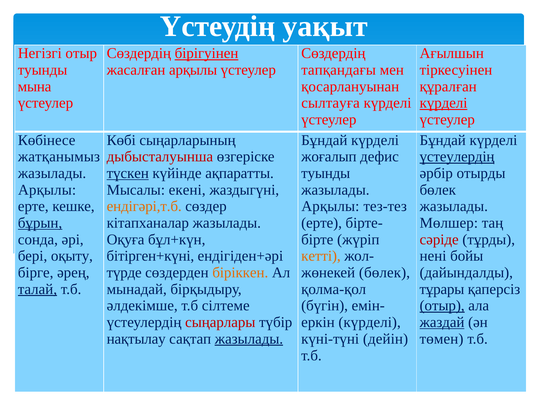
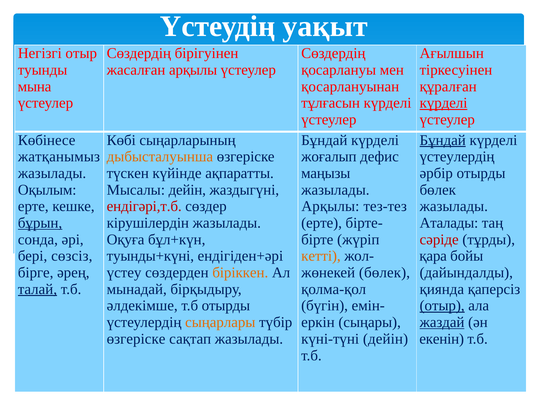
бірігуінен underline: present -> none (207, 53)
тапқандағы: тапқандағы -> қосарлануы (339, 70)
сылтауға: сылтауға -> тұлғасын (331, 103)
Бұндай underline: none -> present (443, 140)
дыбысталуынша colour: red -> orange (160, 157)
үстеулердің underline: present -> none (457, 157)
түскен underline: present -> none (128, 173)
туынды: туынды -> маңызы (326, 173)
Арқылы: Арқылы -> Оқылым (47, 190)
Мысалы екені: екені -> дейін (187, 190)
ендігәрі,т.б colour: orange -> red (144, 206)
кітапханалар: кітапханалар -> кірушілердін (148, 223)
Мөлшер: Мөлшер -> Аталады (449, 223)
оқыту: оқыту -> сөзсіз (72, 256)
бітірген+күні: бітірген+күні -> туынды+күні (150, 256)
нені: нені -> қара (433, 256)
түрде: түрде -> үстеу (124, 272)
тұрары: тұрары -> қиянда (442, 289)
т.б сілтеме: сілтеме -> отырды (226, 306)
сыңарлары colour: red -> orange (220, 322)
күрделі: күрделі -> сыңары (370, 322)
нақтылау: нақтылау -> өзгеріске (136, 339)
жазылады underline: present -> none (249, 339)
төмен: төмен -> екенін (442, 339)
